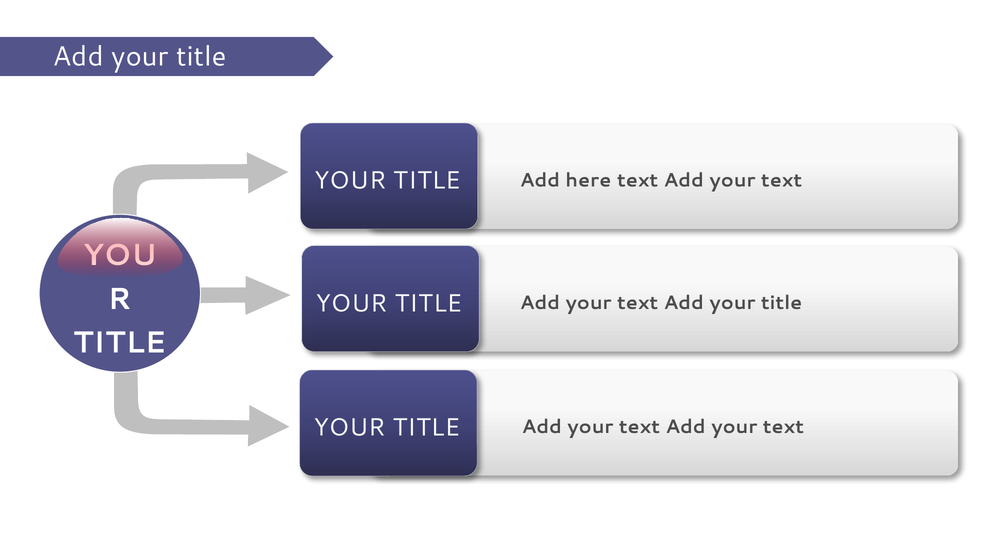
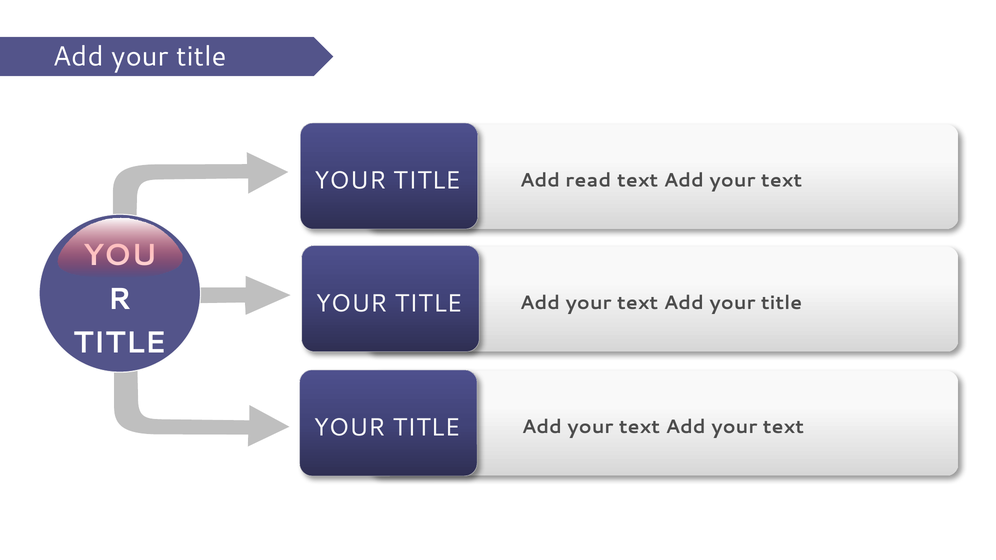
here: here -> read (588, 180)
